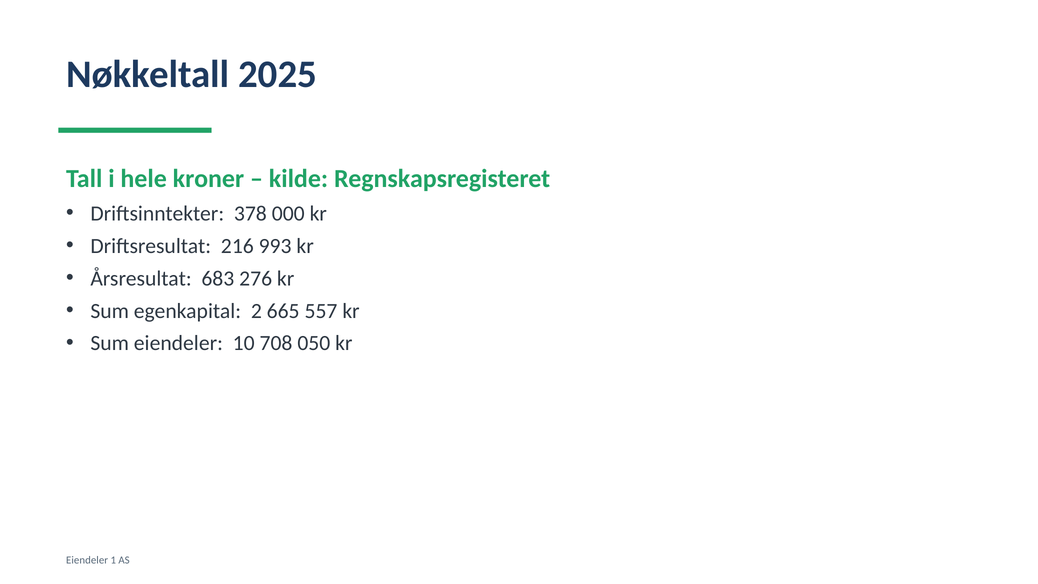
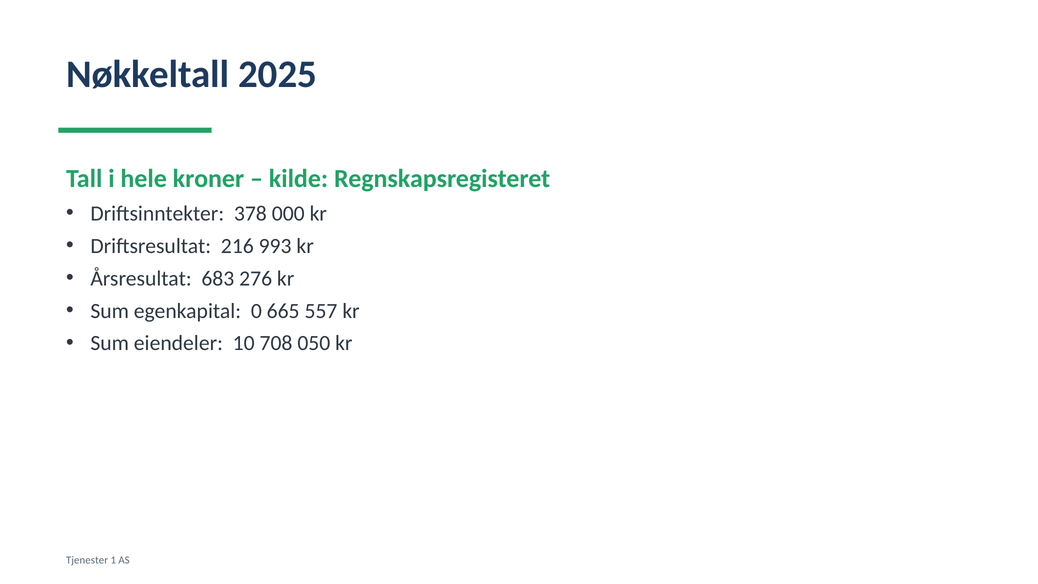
2: 2 -> 0 (256, 311)
Eiendeler: Eiendeler -> Tjenester (87, 560)
